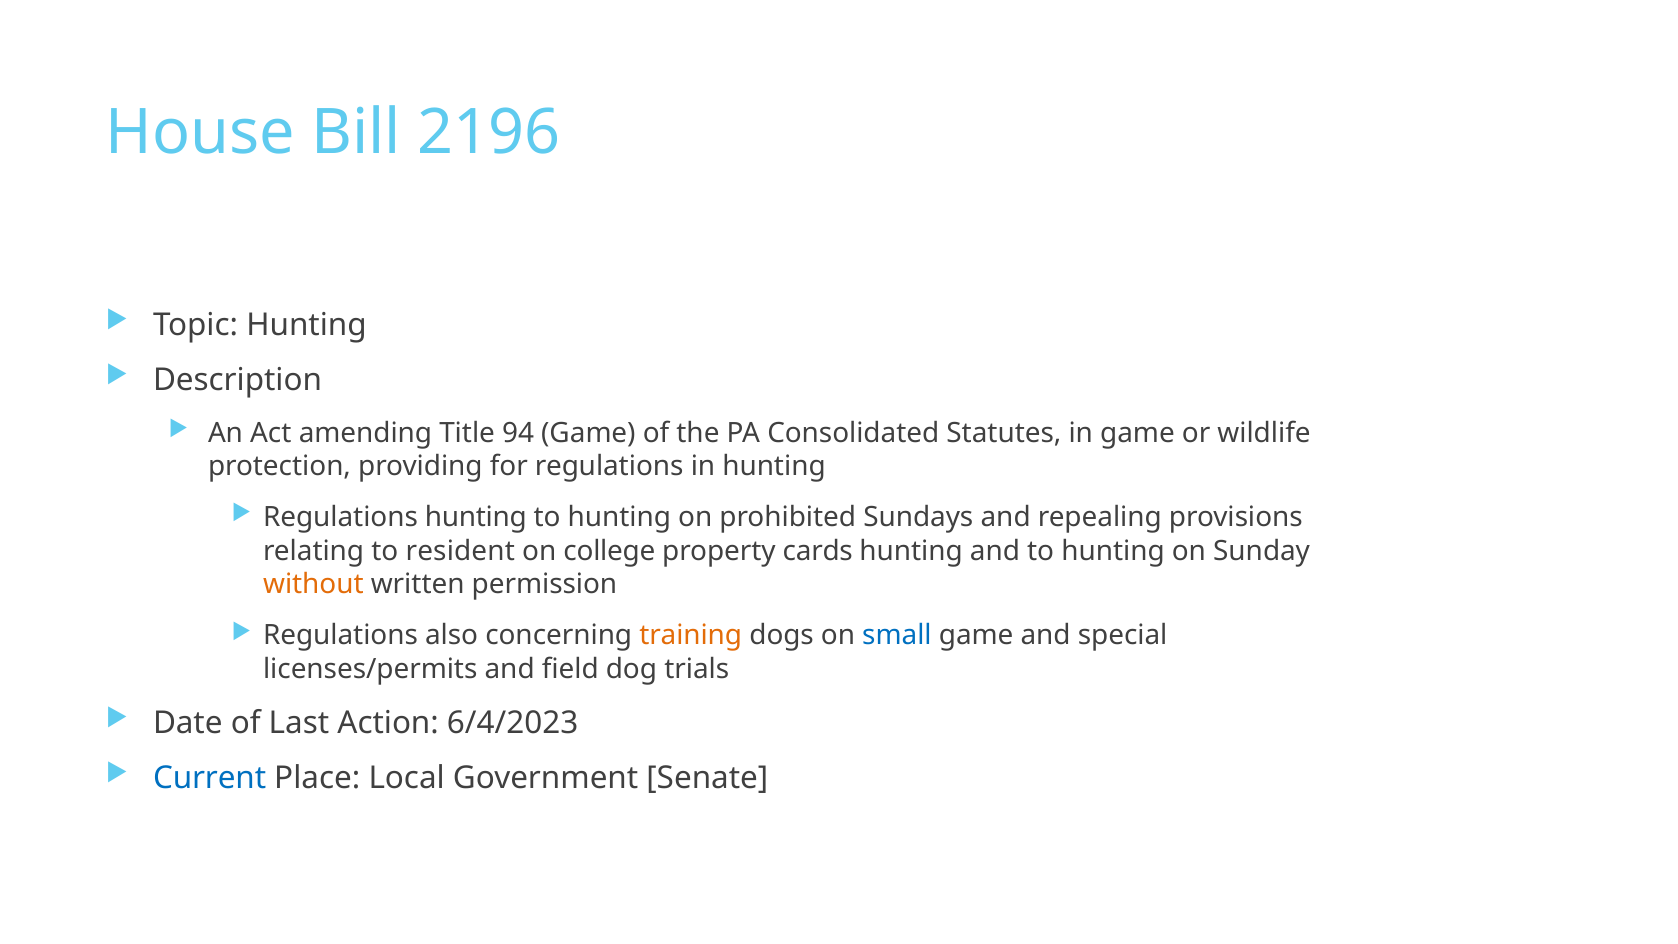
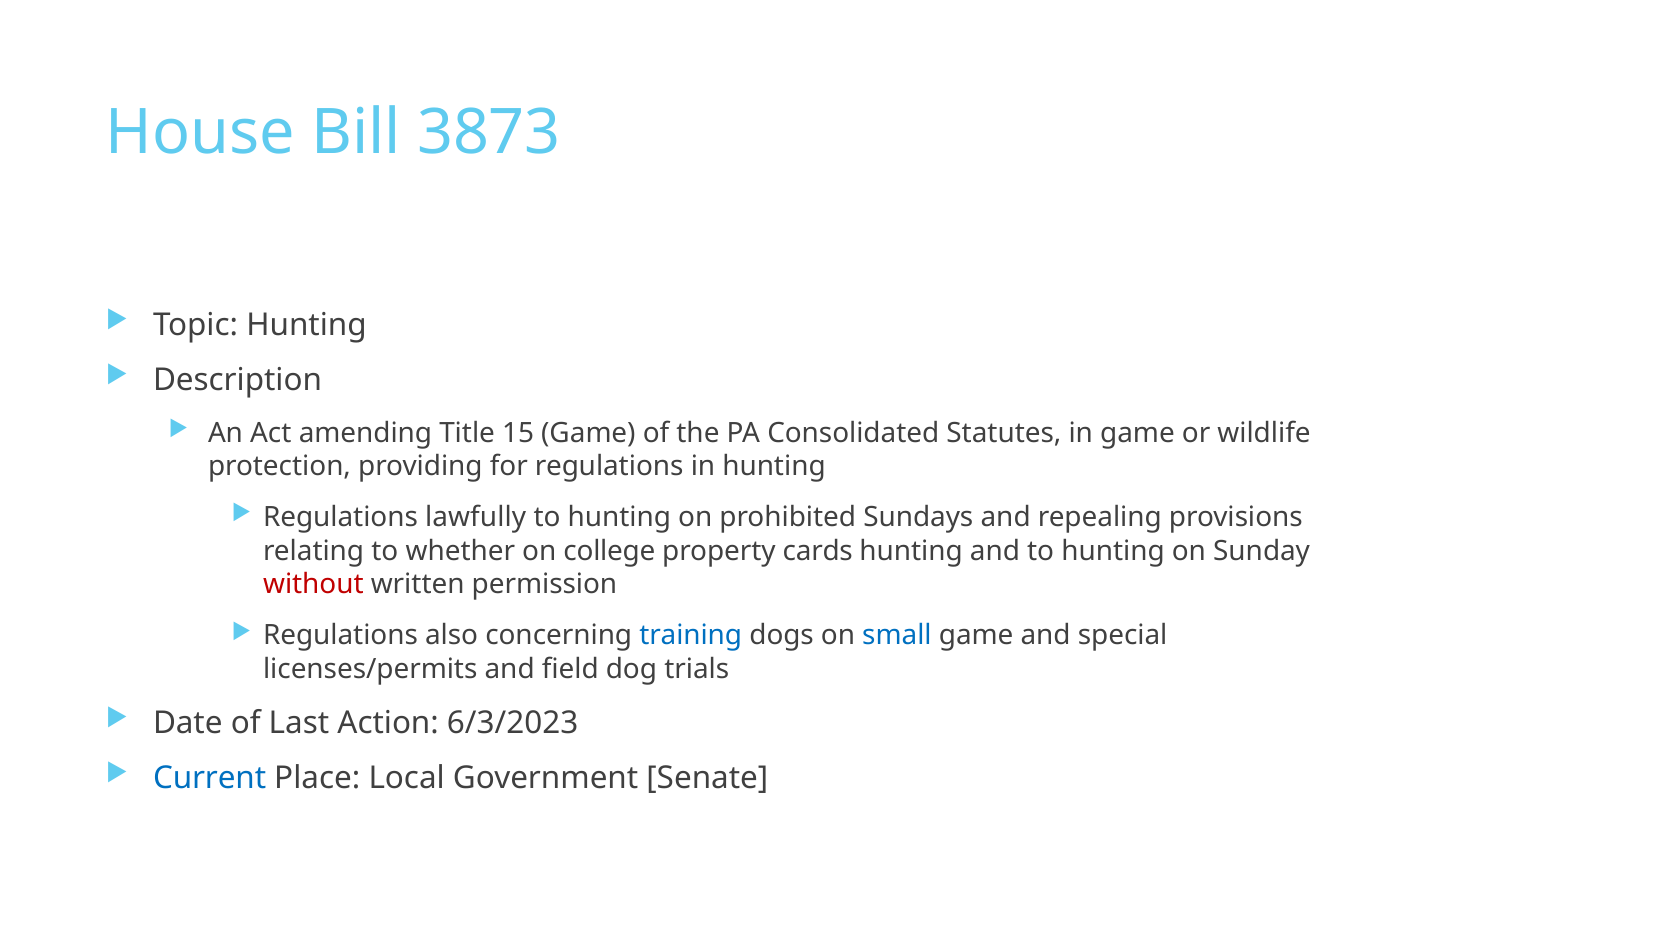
2196: 2196 -> 3873 (489, 132)
94: 94 -> 15 (518, 433)
Regulations hunting: hunting -> lawfully (476, 517)
resident: resident -> whether (460, 551)
without colour: orange -> red (313, 585)
training colour: orange -> blue (691, 636)
6/4/2023: 6/4/2023 -> 6/3/2023 (513, 723)
